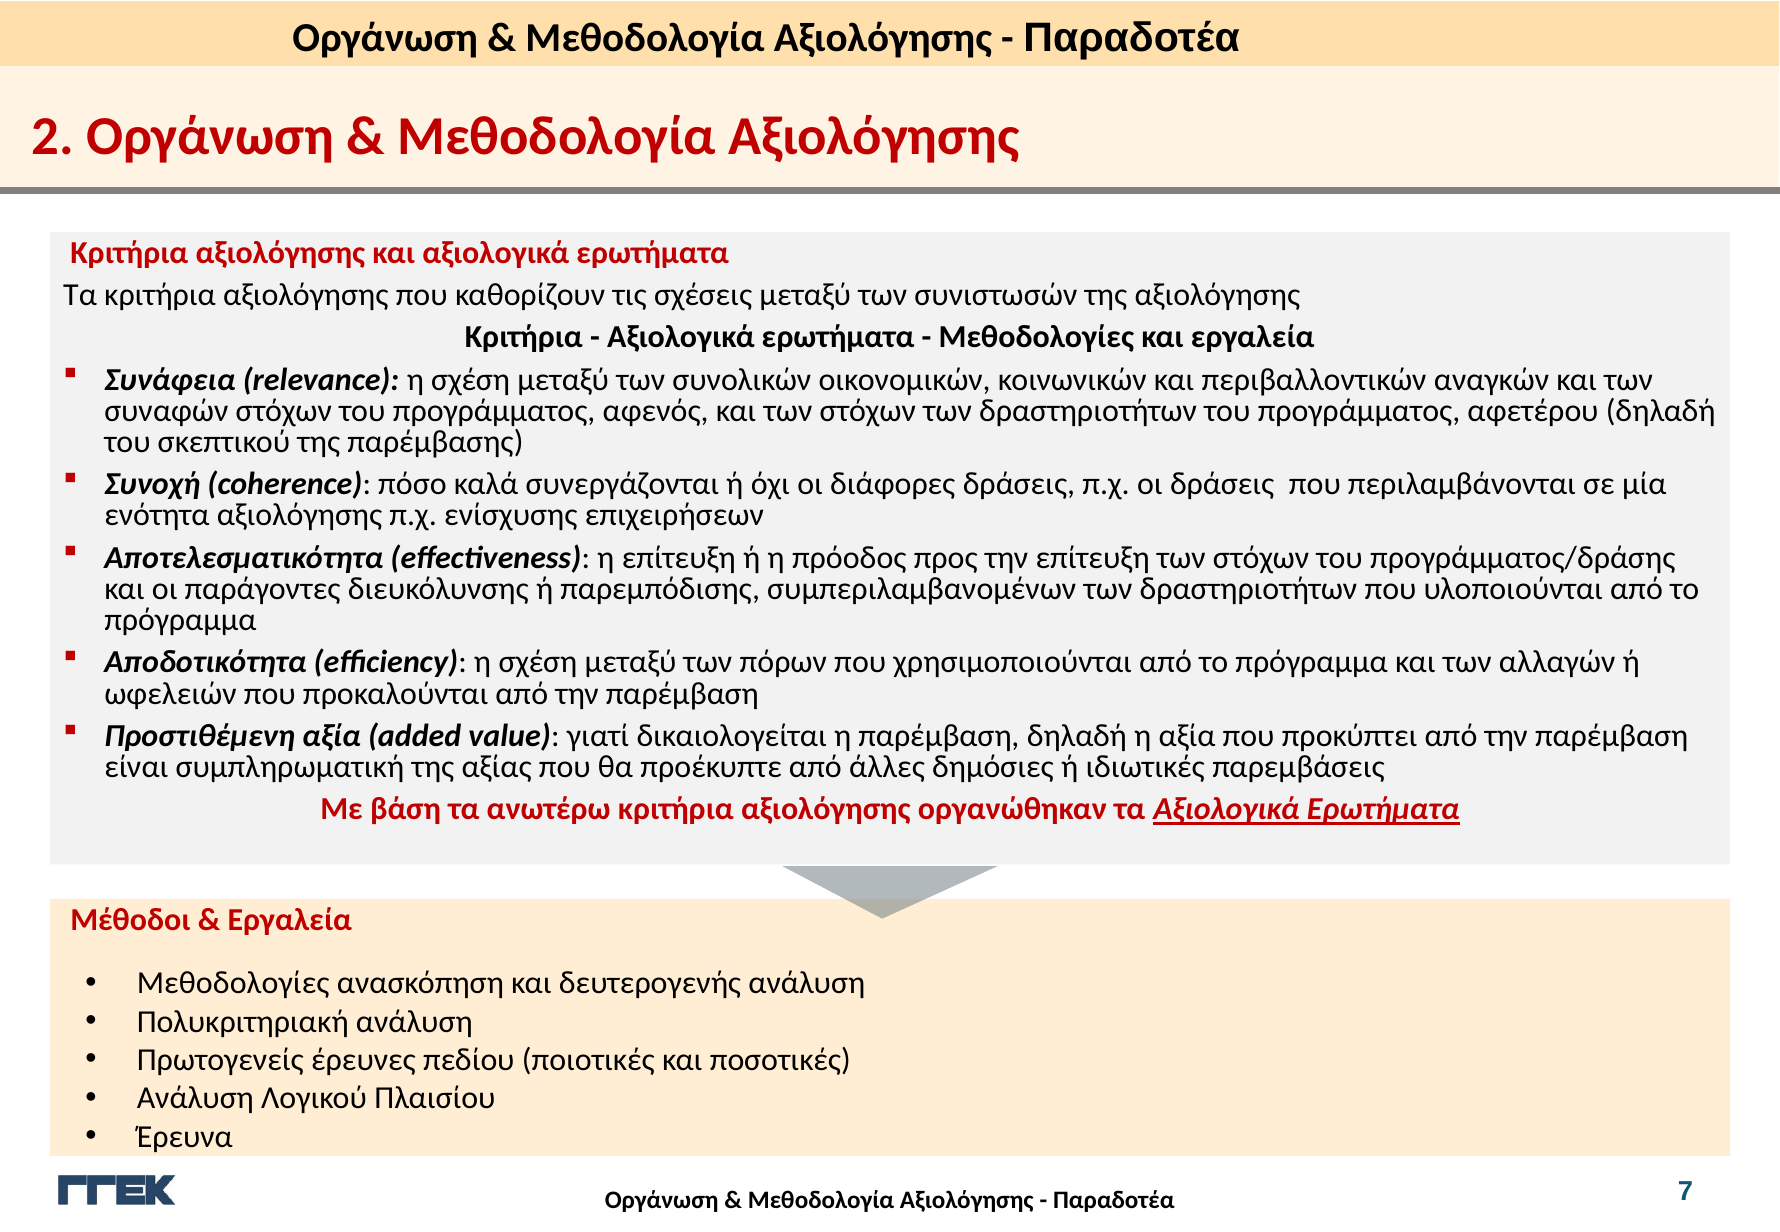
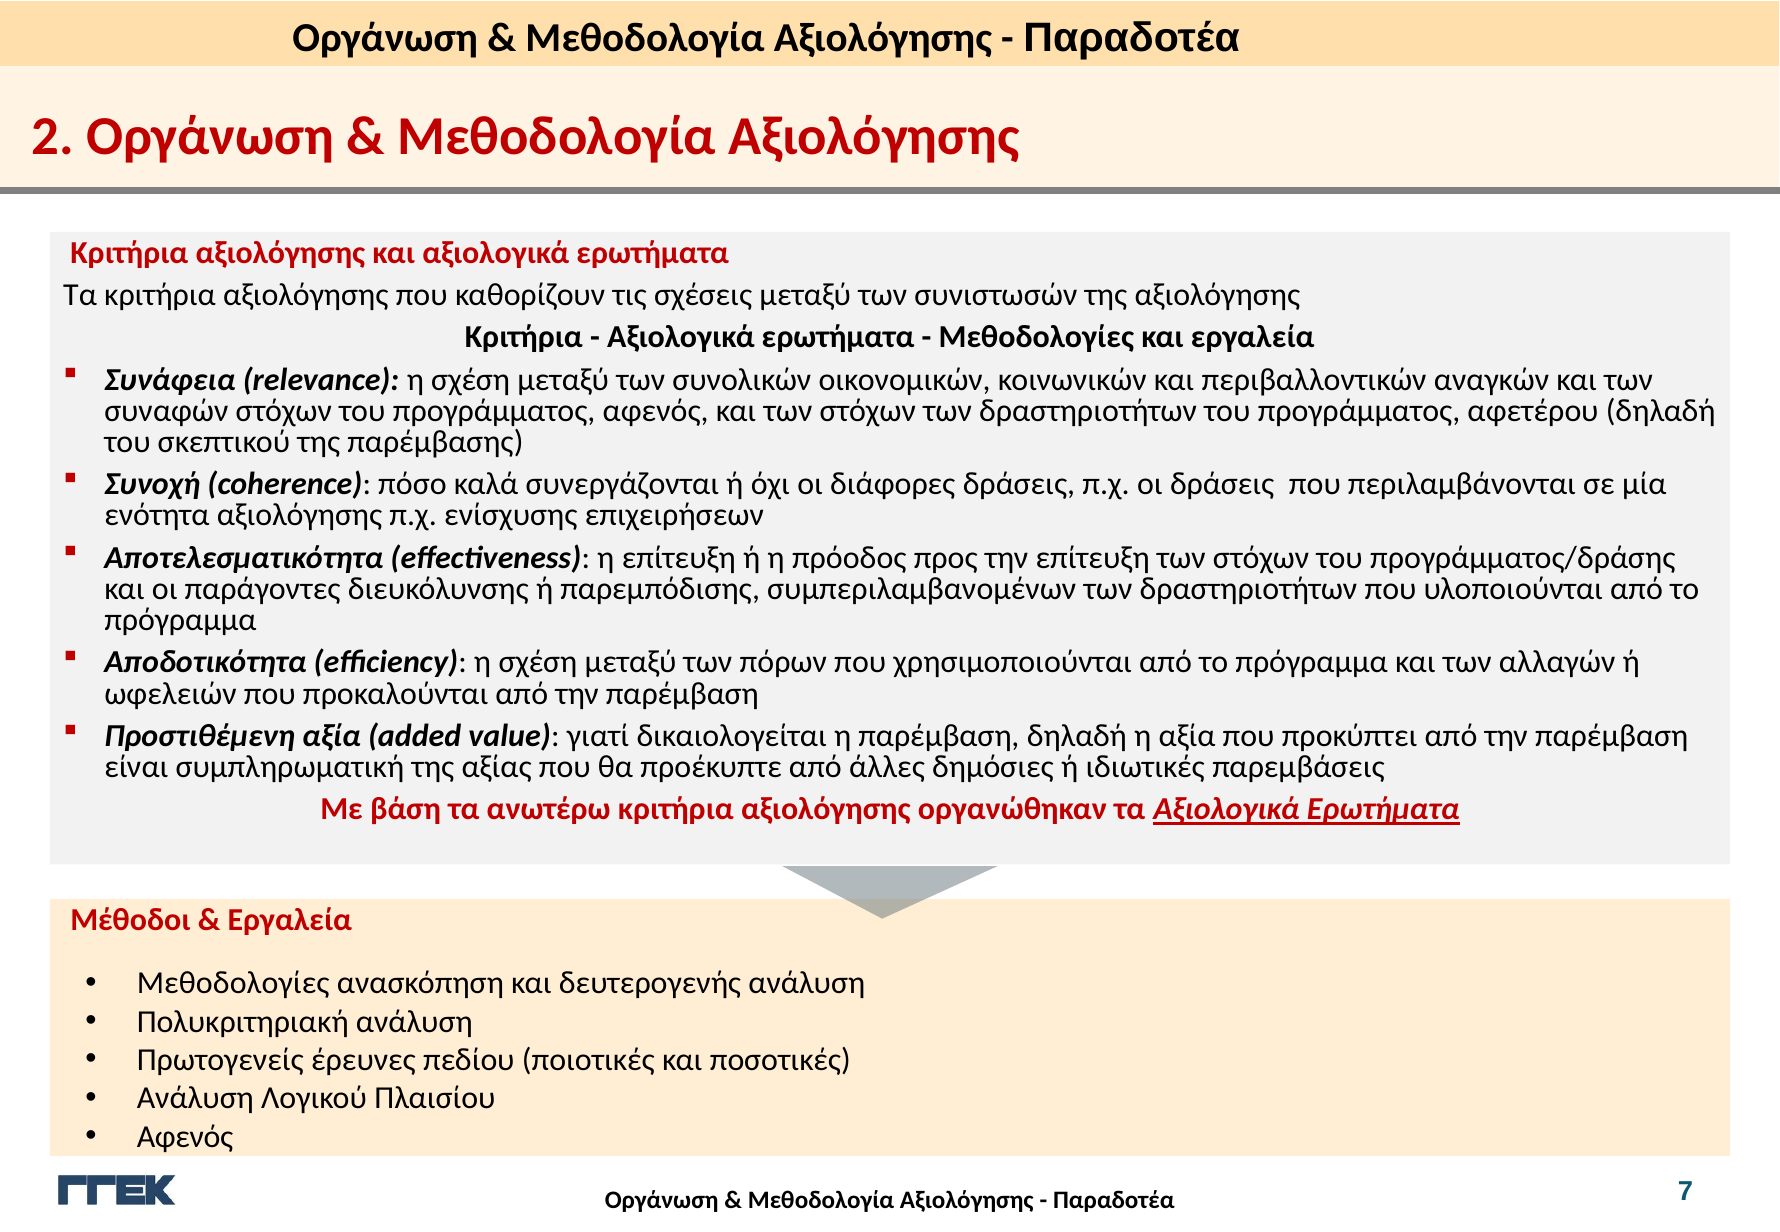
Έρευνα: Έρευνα -> Αφενός (185, 1137)
